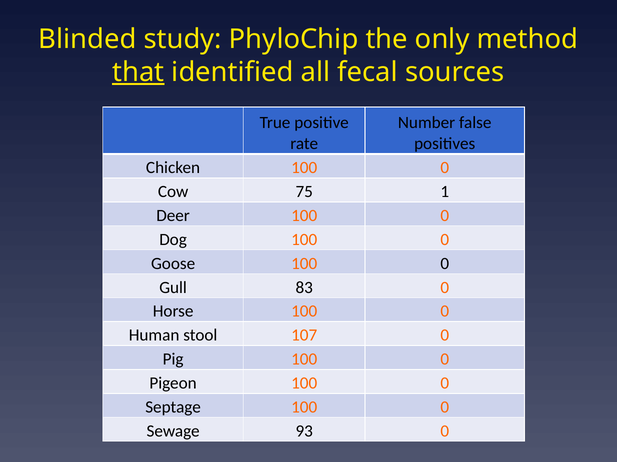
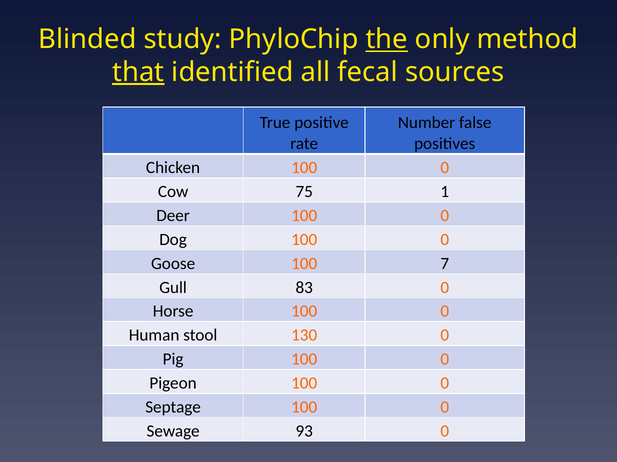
the underline: none -> present (387, 39)
Goose 100 0: 0 -> 7 (445, 264)
107: 107 -> 130 (304, 336)
